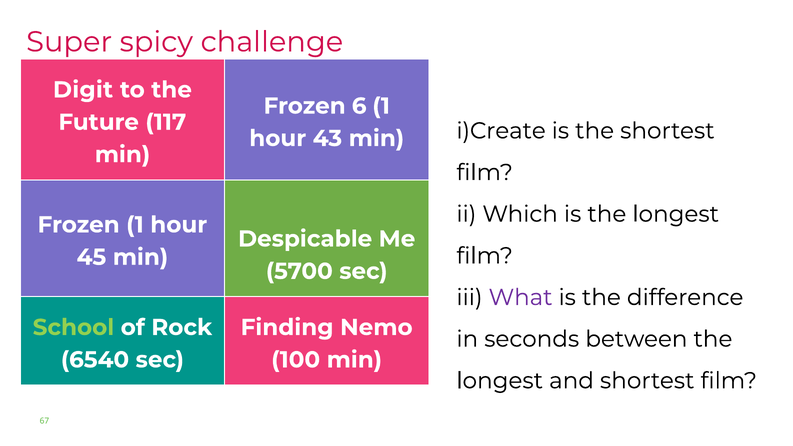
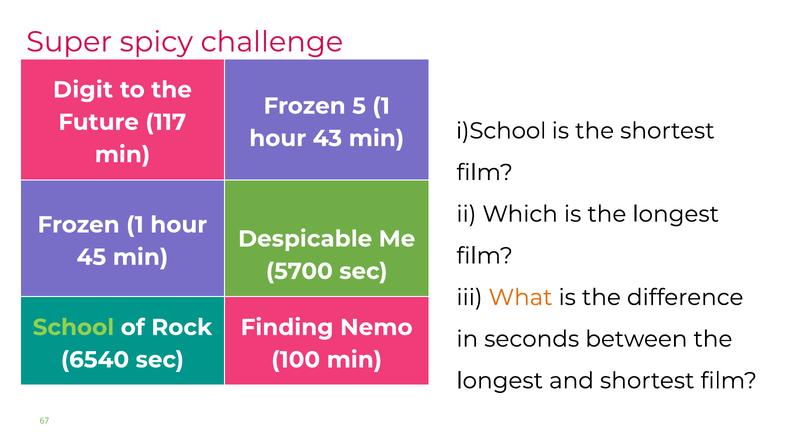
6: 6 -> 5 (359, 106)
i)Create: i)Create -> i)School (501, 131)
What colour: purple -> orange (521, 297)
